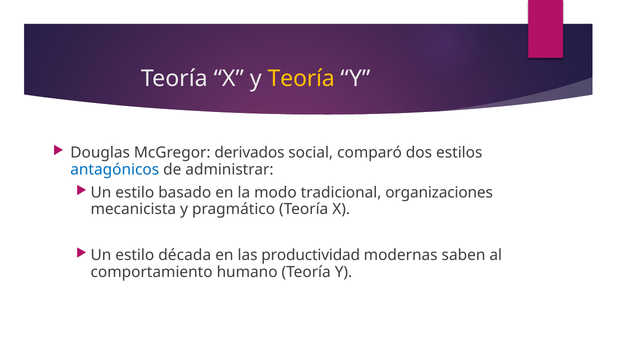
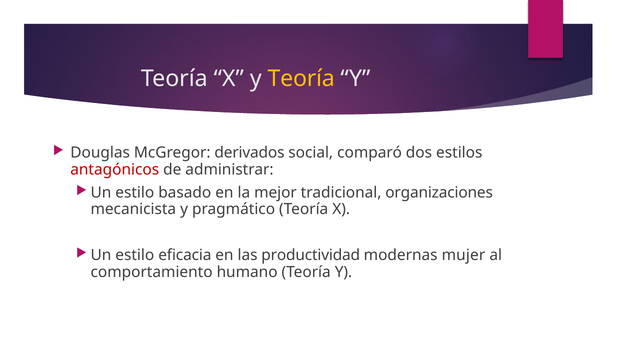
antagónicos colour: blue -> red (115, 169)
modo: modo -> mejor (275, 193)
década: década -> eficacia (185, 255)
saben: saben -> mujer (463, 255)
